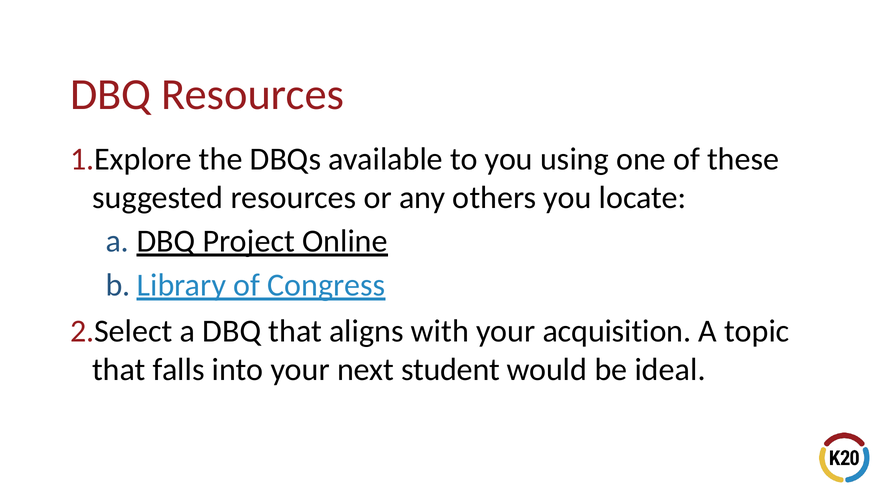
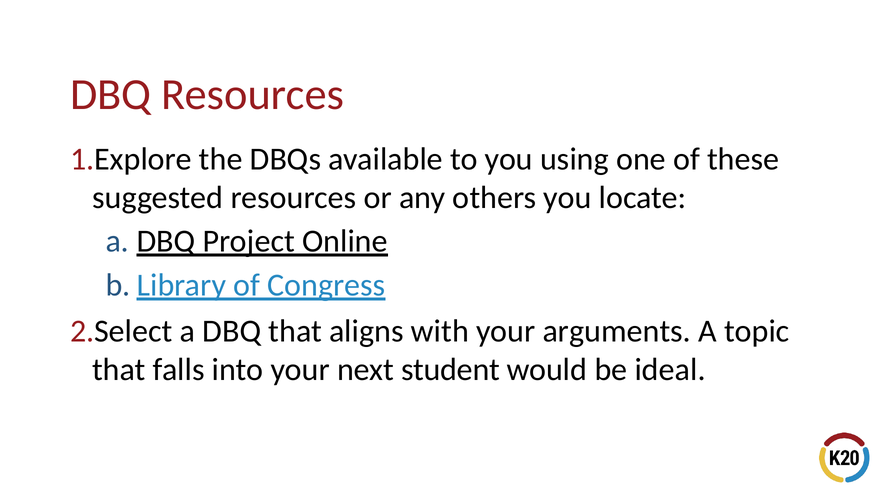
acquisition: acquisition -> arguments (617, 331)
